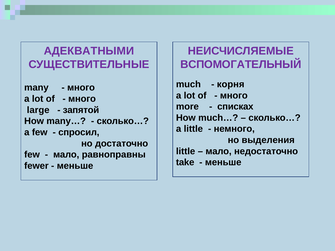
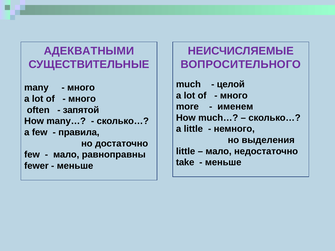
ВСПОМОГАТЕЛЬНЫЙ: ВСПОМОГАТЕЛЬНЫЙ -> ВОПРОСИТЕЛЬНОГО (241, 64)
корня: корня -> целой (231, 84)
списках: списках -> именем (235, 107)
large: large -> often (38, 110)
спросил: спросил -> правила (79, 132)
